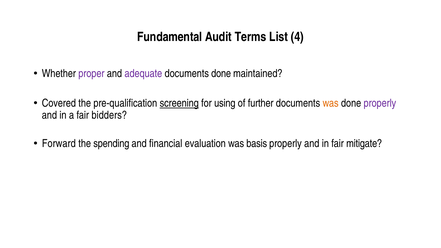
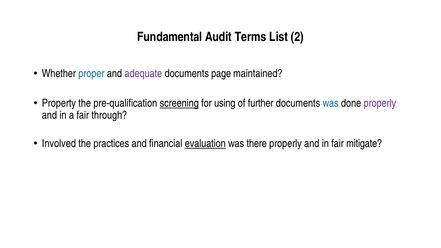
4: 4 -> 2 (297, 37)
proper colour: purple -> blue (91, 74)
documents done: done -> page (221, 74)
Covered: Covered -> Property (59, 103)
was colour: orange -> blue (331, 103)
bidders: bidders -> through (109, 115)
Forward: Forward -> Involved (59, 144)
spending: spending -> practices (111, 144)
evaluation underline: none -> present (205, 144)
basis: basis -> there (257, 144)
